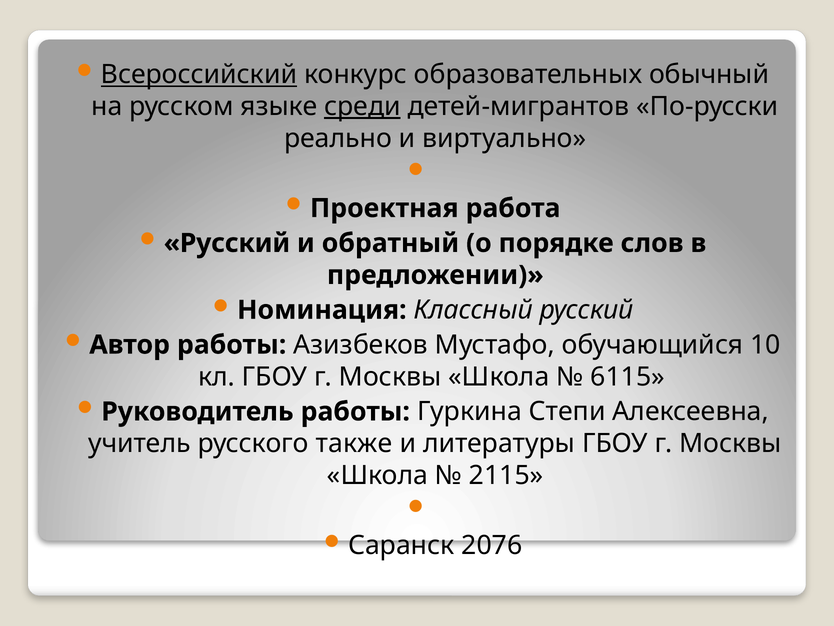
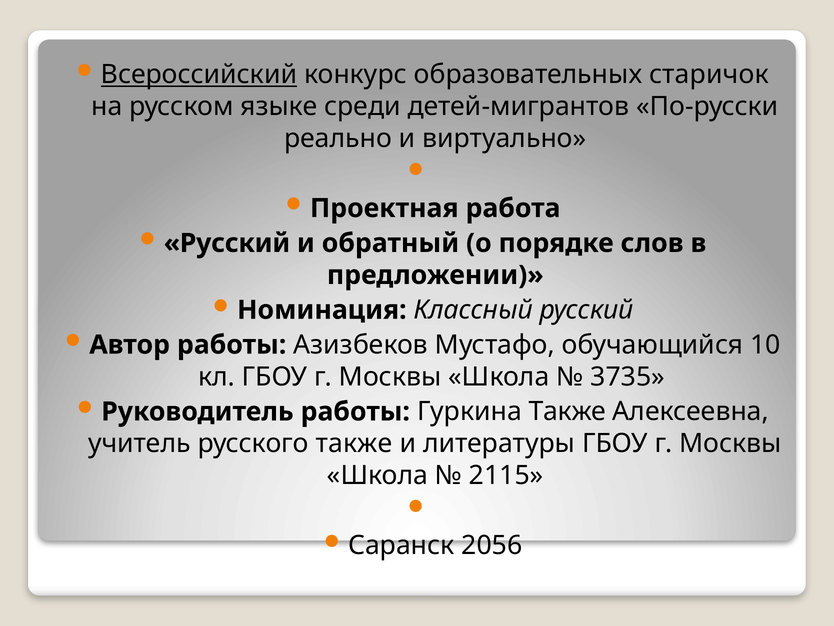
обычный: обычный -> старичок (709, 75)
среди underline: present -> none (362, 106)
6115: 6115 -> 3735 (628, 377)
Гуркина Степи: Степи -> Также (567, 411)
2076: 2076 -> 2056 (492, 545)
